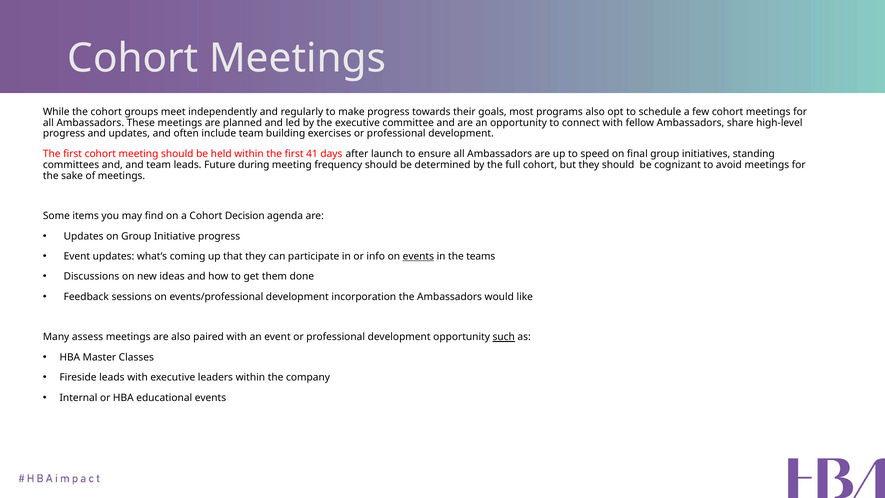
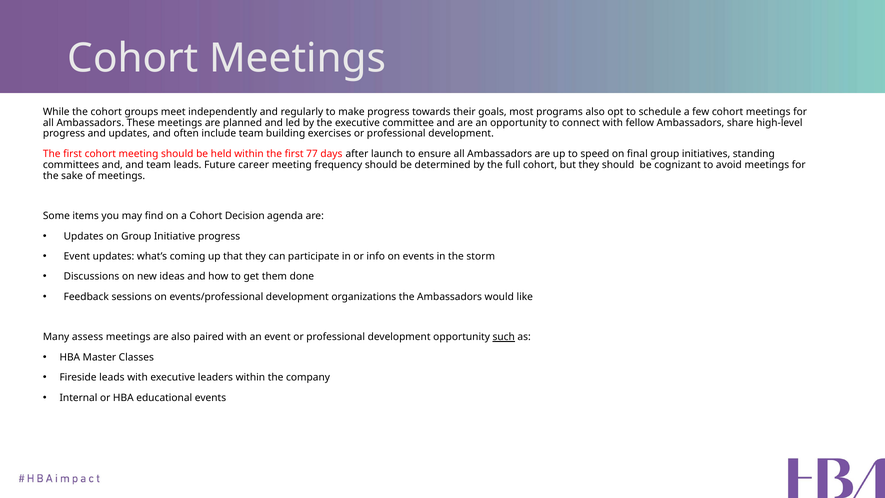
41: 41 -> 77 (312, 154)
during: during -> career (254, 165)
events underline: present -> none (418, 256)
teams: teams -> storm (481, 256)
incorporation: incorporation -> organizations (364, 297)
